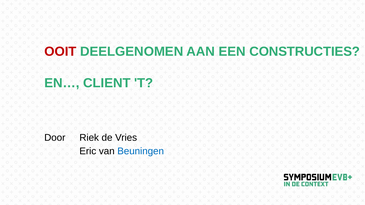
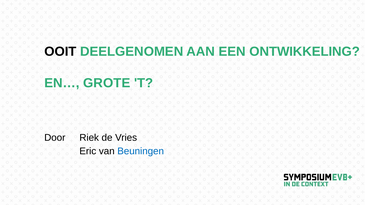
OOIT colour: red -> black (60, 52)
CONSTRUCTIES: CONSTRUCTIES -> ONTWIKKELING (305, 52)
CLIENT: CLIENT -> GROTE (107, 83)
